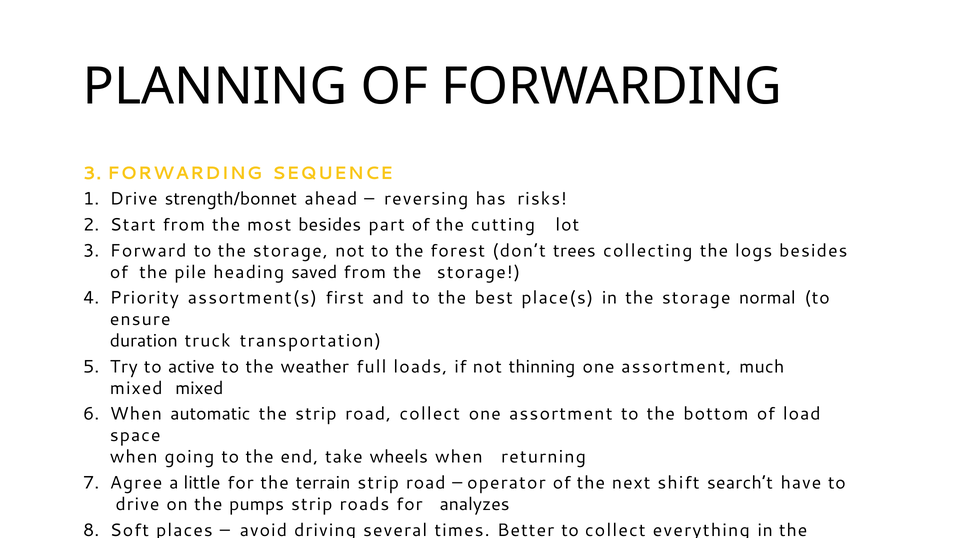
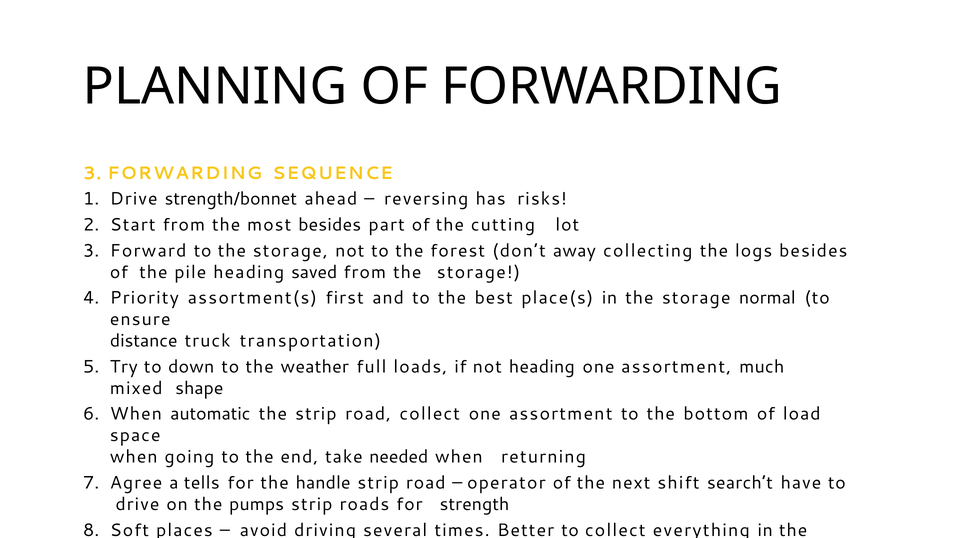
trees: trees -> away (574, 251)
duration: duration -> distance (144, 341)
active: active -> down (191, 367)
not thinning: thinning -> heading (542, 367)
mixed mixed: mixed -> shape (199, 388)
wheels: wheels -> needed (399, 457)
little: little -> tells (202, 483)
terrain: terrain -> handle (323, 483)
analyzes: analyzes -> strength (474, 505)
